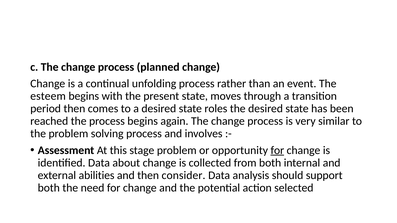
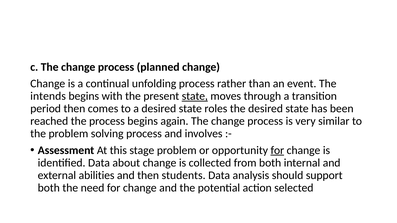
esteem: esteem -> intends (48, 96)
state underline: none -> present (195, 96)
consider: consider -> students (184, 175)
